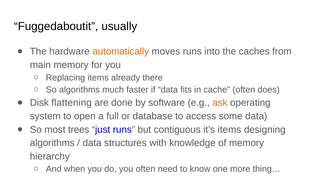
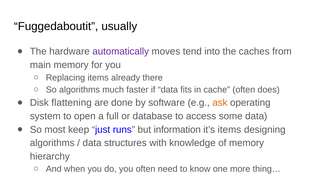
automatically colour: orange -> purple (121, 52)
moves runs: runs -> tend (192, 52)
trees: trees -> keep (79, 129)
contiguous: contiguous -> information (177, 129)
